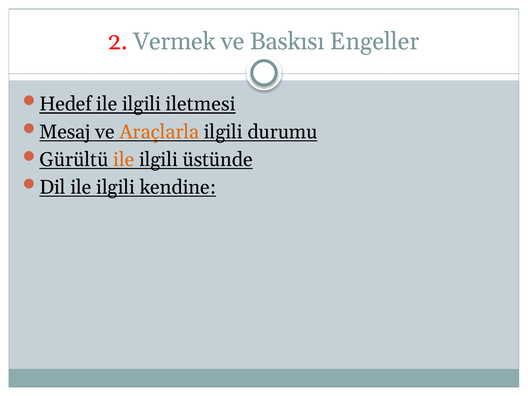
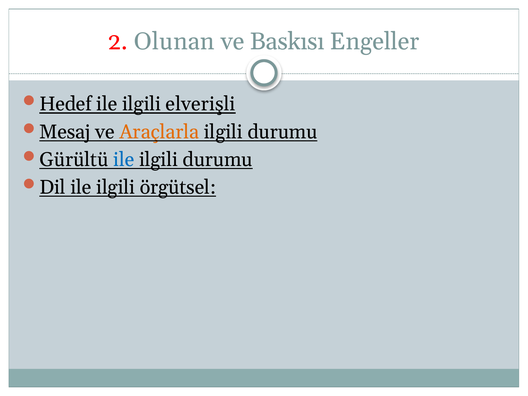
Vermek: Vermek -> Olunan (174, 42)
iletmesi: iletmesi -> elverişli (201, 104)
ile colour: orange -> blue (124, 160)
üstünde: üstünde -> durumu (218, 160)
kendine: kendine -> örgütsel (178, 187)
